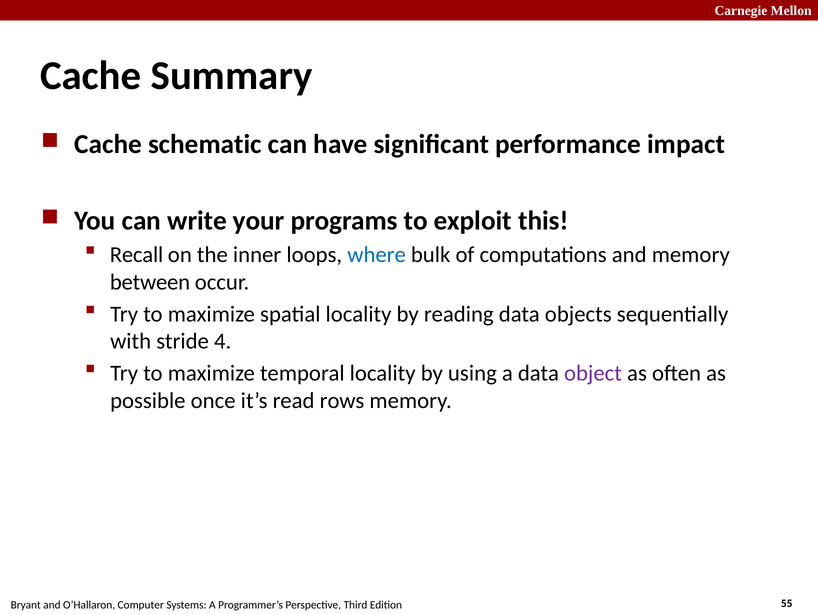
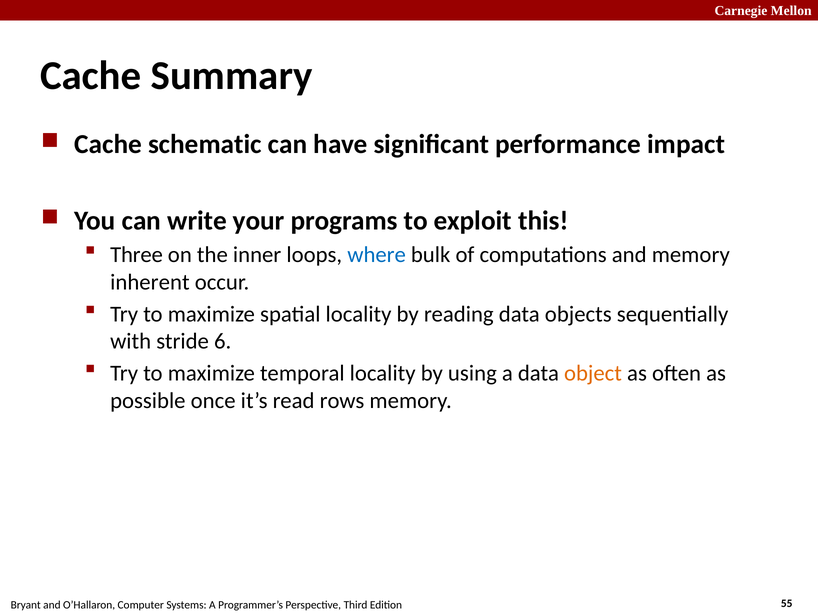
Recall: Recall -> Three (137, 255)
between: between -> inherent (150, 282)
4: 4 -> 6 (223, 341)
object colour: purple -> orange (593, 373)
